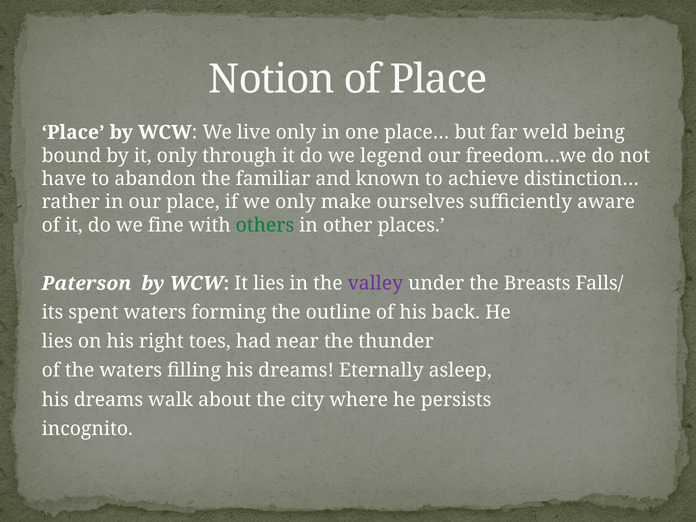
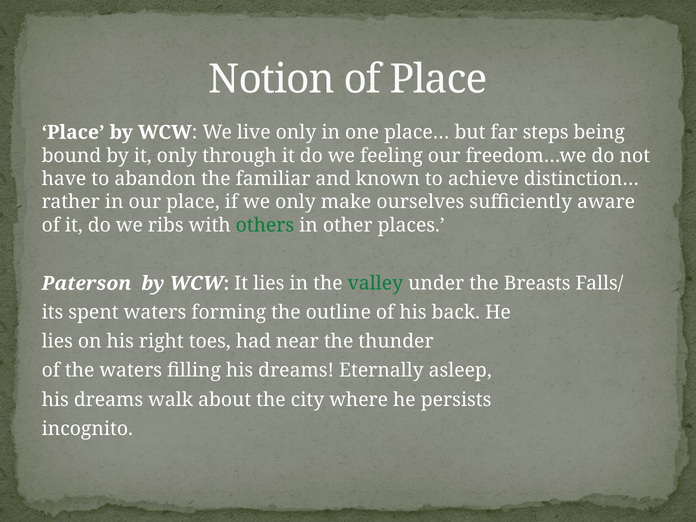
weld: weld -> steps (546, 132)
legend: legend -> feeling (391, 156)
fine: fine -> ribs (166, 225)
valley colour: purple -> green (375, 283)
